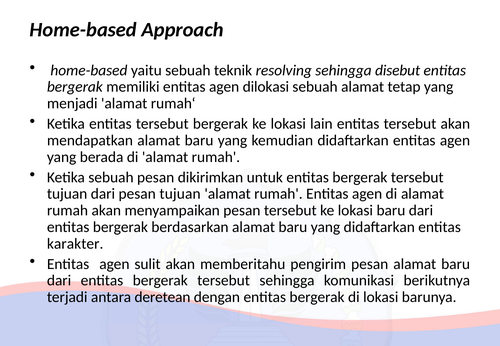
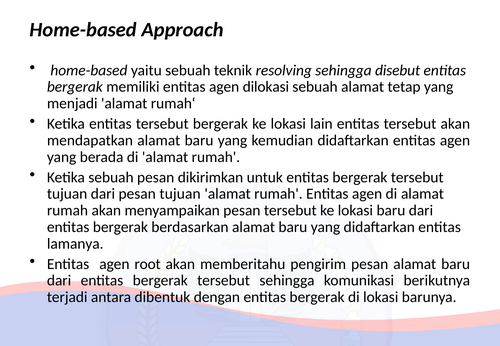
karakter: karakter -> lamanya (75, 244)
sulit: sulit -> root (148, 264)
deretean: deretean -> dibentuk (162, 297)
